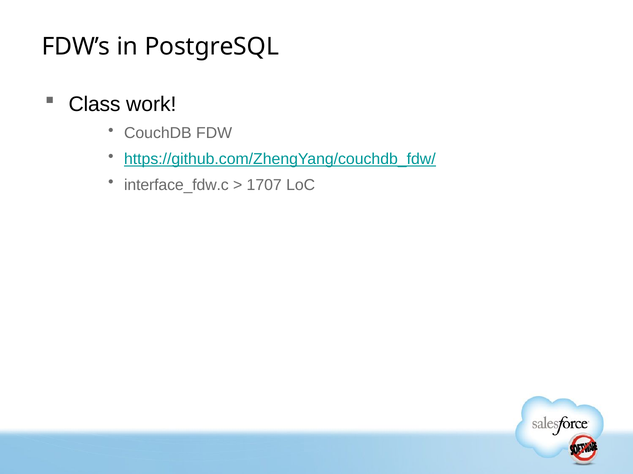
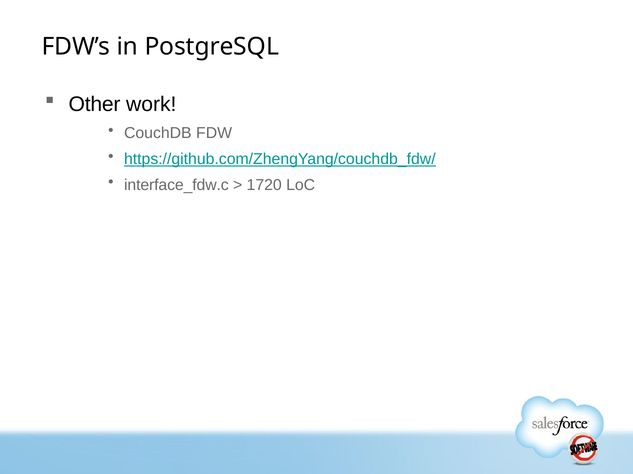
Class: Class -> Other (95, 104)
1707: 1707 -> 1720 (264, 185)
